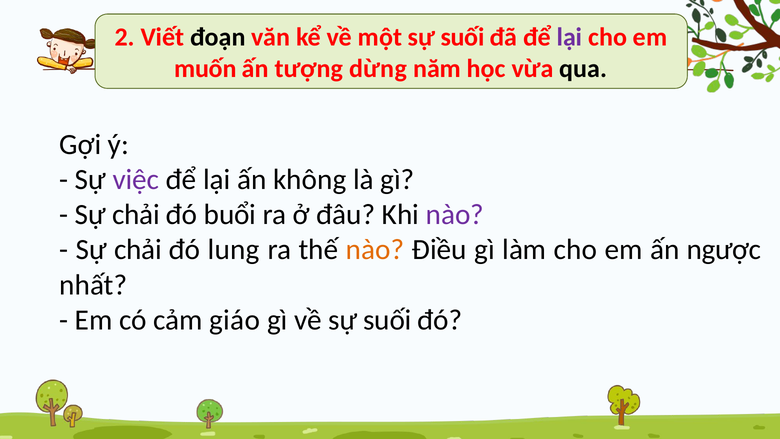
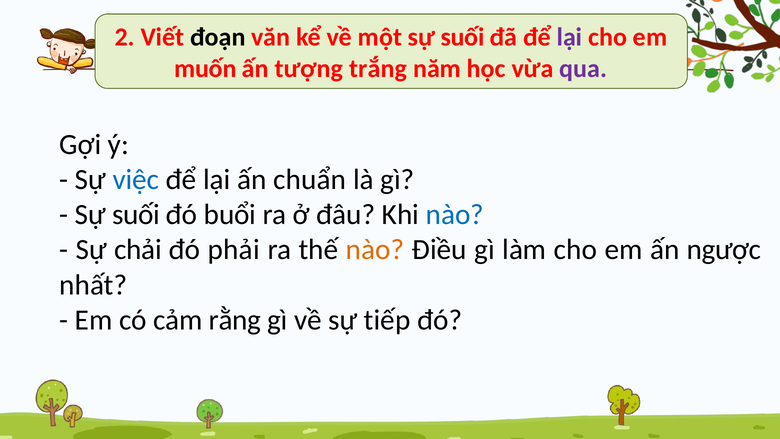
dừng: dừng -> trắng (378, 69)
qua colour: black -> purple (583, 69)
việc colour: purple -> blue (136, 179)
không: không -> chuẩn (310, 179)
chải: chải -> suối (136, 215)
nào colour: purple -> blue (455, 215)
lung: lung -> phải (234, 250)
giáo: giáo -> rằng (235, 320)
về sự suối: suối -> tiếp (387, 320)
